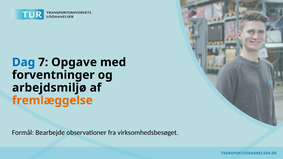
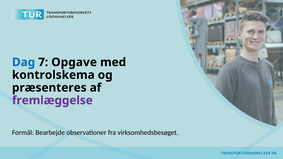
forventninger: forventninger -> kontrolskema (53, 75)
arbejdsmiljø: arbejdsmiljø -> præsenteres (49, 88)
fremlæggelse colour: orange -> purple (52, 101)
